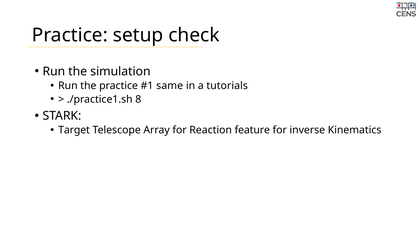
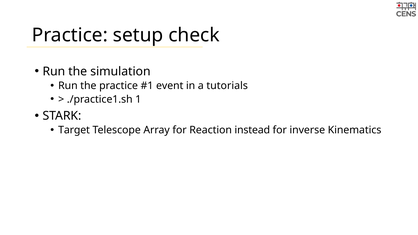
same: same -> event (170, 86)
8: 8 -> 1 (138, 99)
feature: feature -> instead (252, 130)
